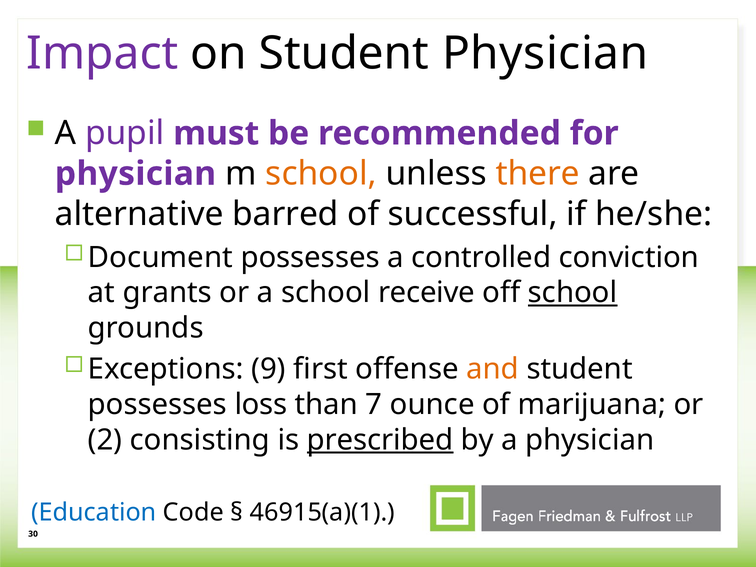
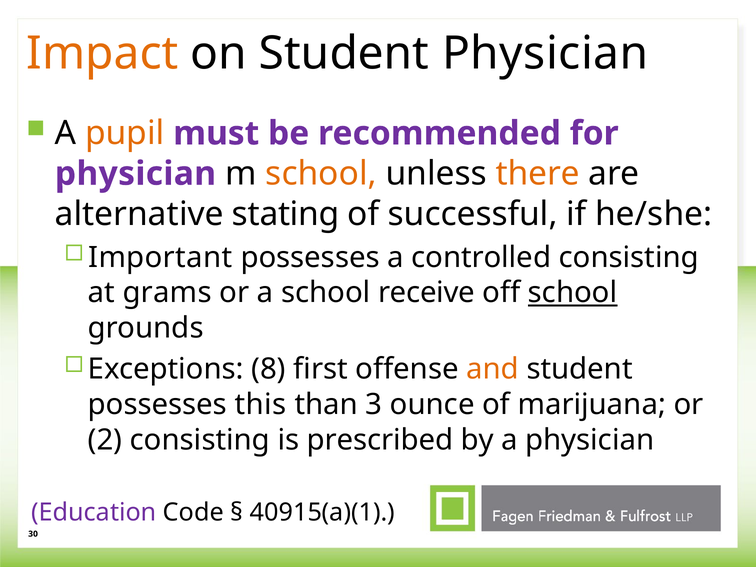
Impact colour: purple -> orange (102, 54)
pupil colour: purple -> orange (125, 133)
barred: barred -> stating (286, 214)
Document: Document -> Important (160, 257)
controlled conviction: conviction -> consisting (629, 257)
grants: grants -> grams (167, 293)
9: 9 -> 8 (269, 369)
loss: loss -> this (261, 405)
7: 7 -> 3 (374, 405)
prescribed underline: present -> none (380, 440)
Education colour: blue -> purple (94, 513)
46915(a)(1: 46915(a)(1 -> 40915(a)(1 (322, 513)
